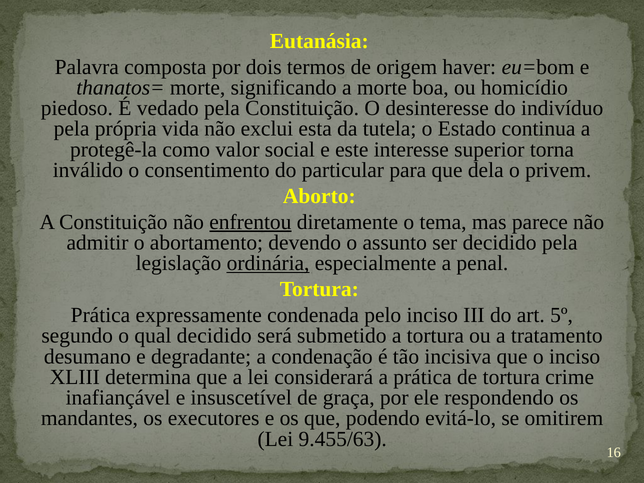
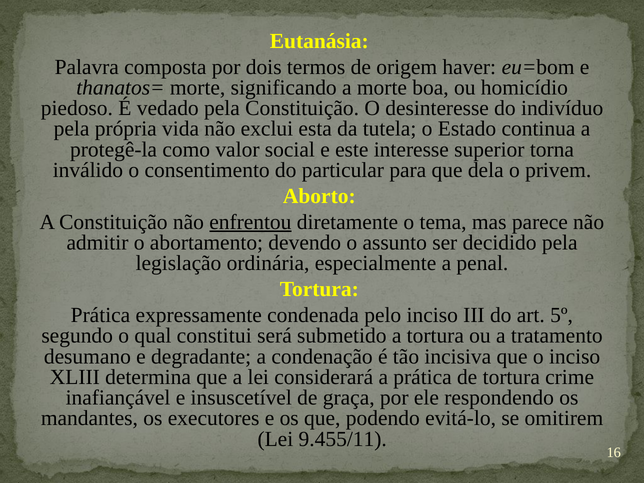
ordinária underline: present -> none (268, 263)
qual decidido: decidido -> constitui (214, 336)
9.455/63: 9.455/63 -> 9.455/11 (343, 439)
